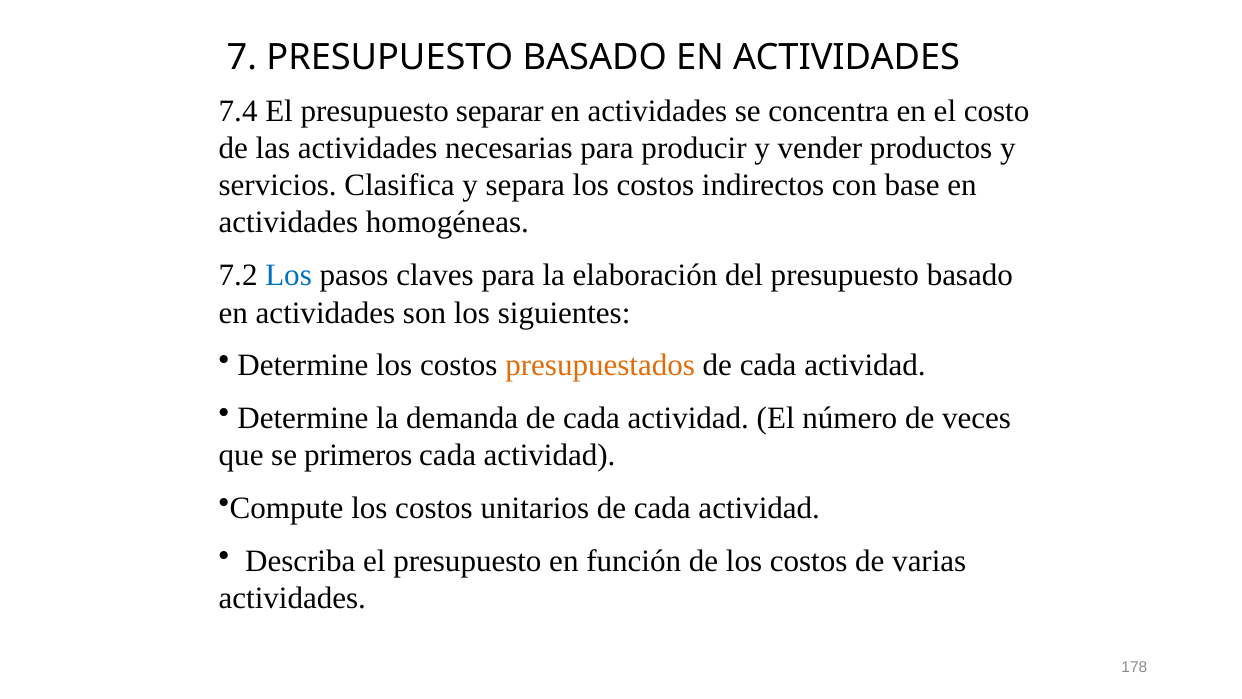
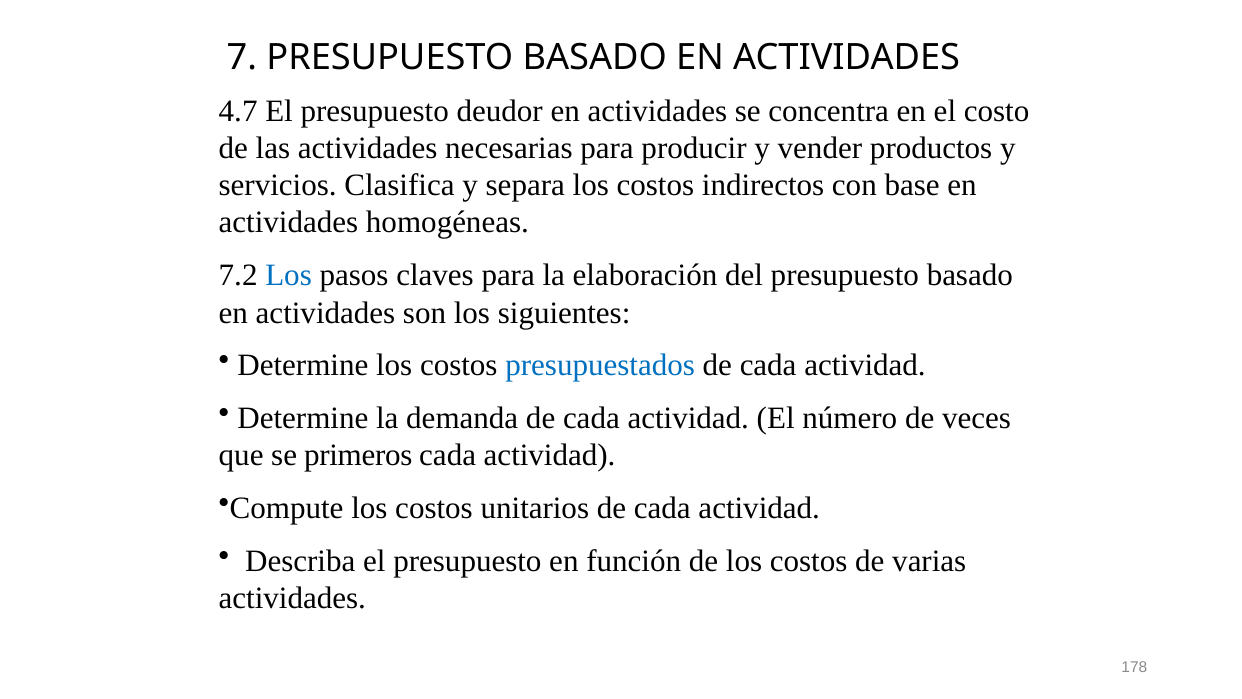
7.4: 7.4 -> 4.7 (238, 111)
separar: separar -> deudor (500, 111)
presupuestados colour: orange -> blue (600, 365)
